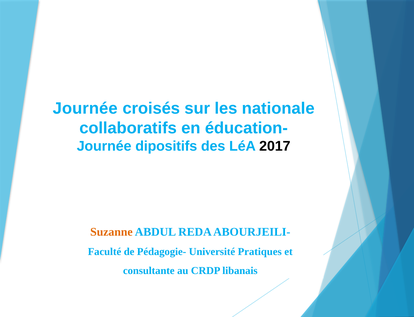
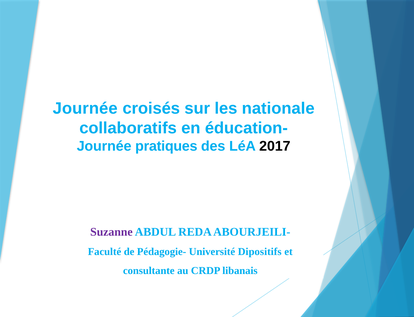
dipositifs: dipositifs -> pratiques (166, 146)
Suzanne colour: orange -> purple (111, 232)
Pratiques: Pratiques -> Dipositifs (260, 252)
